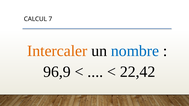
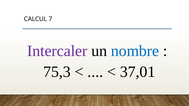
Intercaler colour: orange -> purple (57, 51)
96,9: 96,9 -> 75,3 (57, 72)
22,42: 22,42 -> 37,01 (138, 72)
